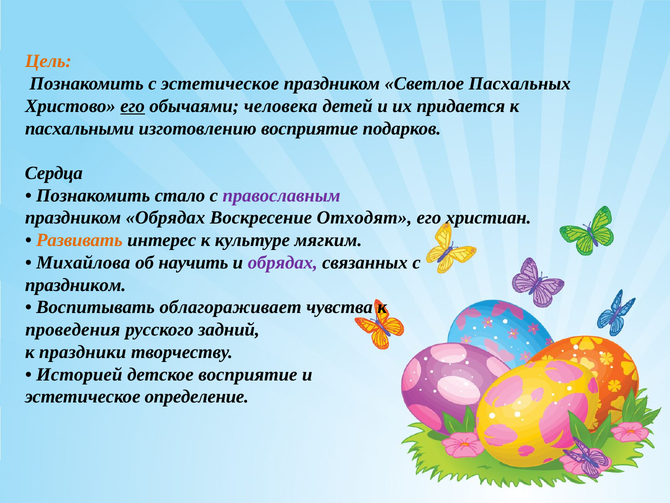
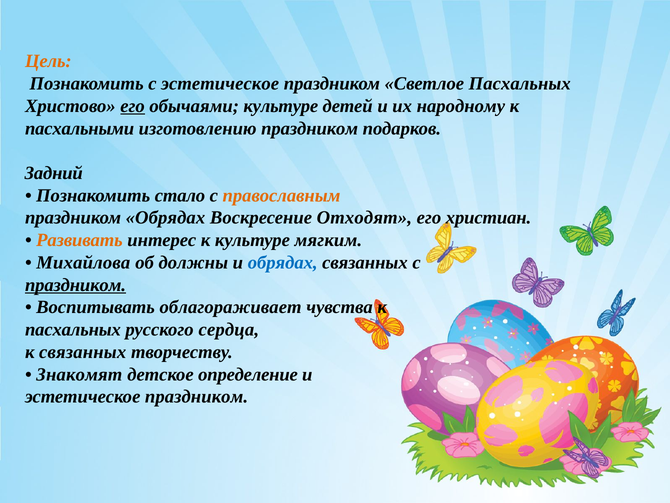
обычаями человека: человека -> культуре (281, 106)
придается: придается -> народному (461, 106)
изготовлению восприятие: восприятие -> праздником (310, 128)
Сердца: Сердца -> Задний (54, 173)
православным colour: purple -> orange (282, 195)
научить: научить -> должны (193, 262)
обрядах colour: purple -> blue (283, 262)
праздником underline: none -> present (75, 285)
проведения: проведения -> пасхальных (73, 329)
задний: задний -> сердца (229, 329)
к праздники: праздники -> связанных (83, 352)
Историей: Историей -> Знакомят (79, 374)
детское восприятие: восприятие -> определение (248, 374)
определение: определение -> праздником (197, 396)
